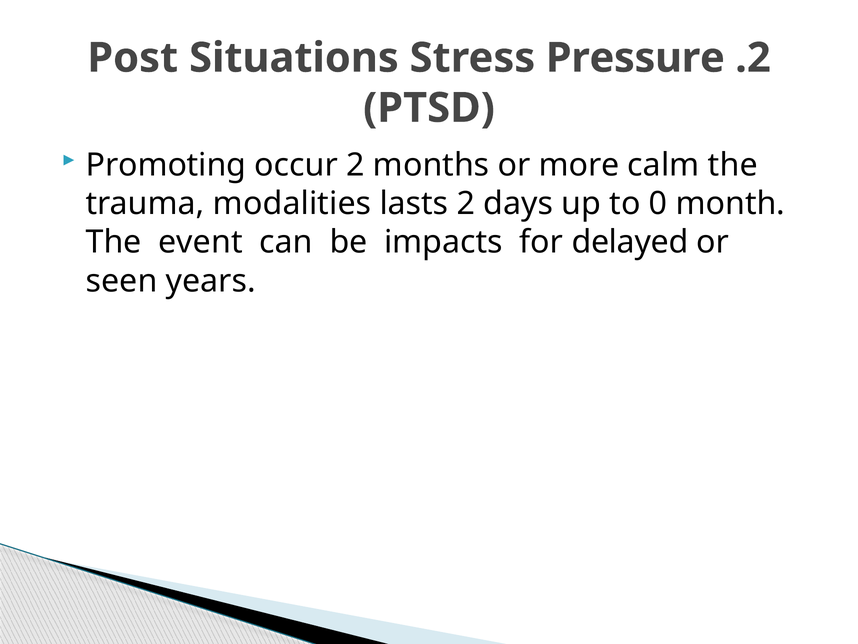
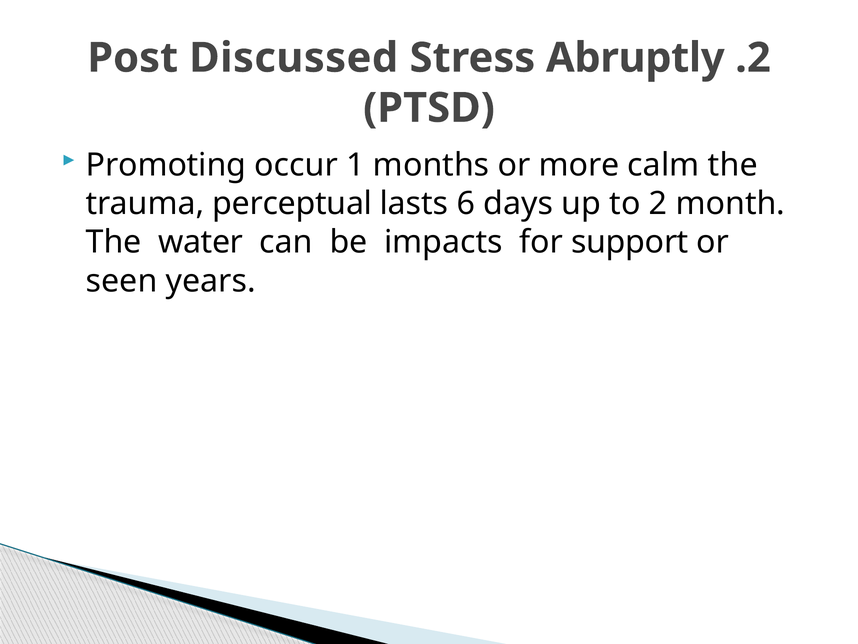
Situations: Situations -> Discussed (294, 58)
Pressure: Pressure -> Abruptly (635, 58)
occur 2: 2 -> 1 (355, 165)
modalities: modalities -> perceptual (292, 203)
lasts 2: 2 -> 6 (466, 203)
to 0: 0 -> 2 (658, 203)
event: event -> water (201, 242)
delayed: delayed -> support (630, 242)
